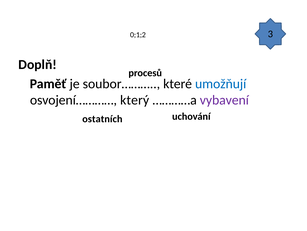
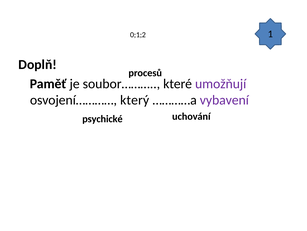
3: 3 -> 1 (270, 34)
umožňují colour: blue -> purple (221, 84)
ostatních: ostatních -> psychické (102, 119)
